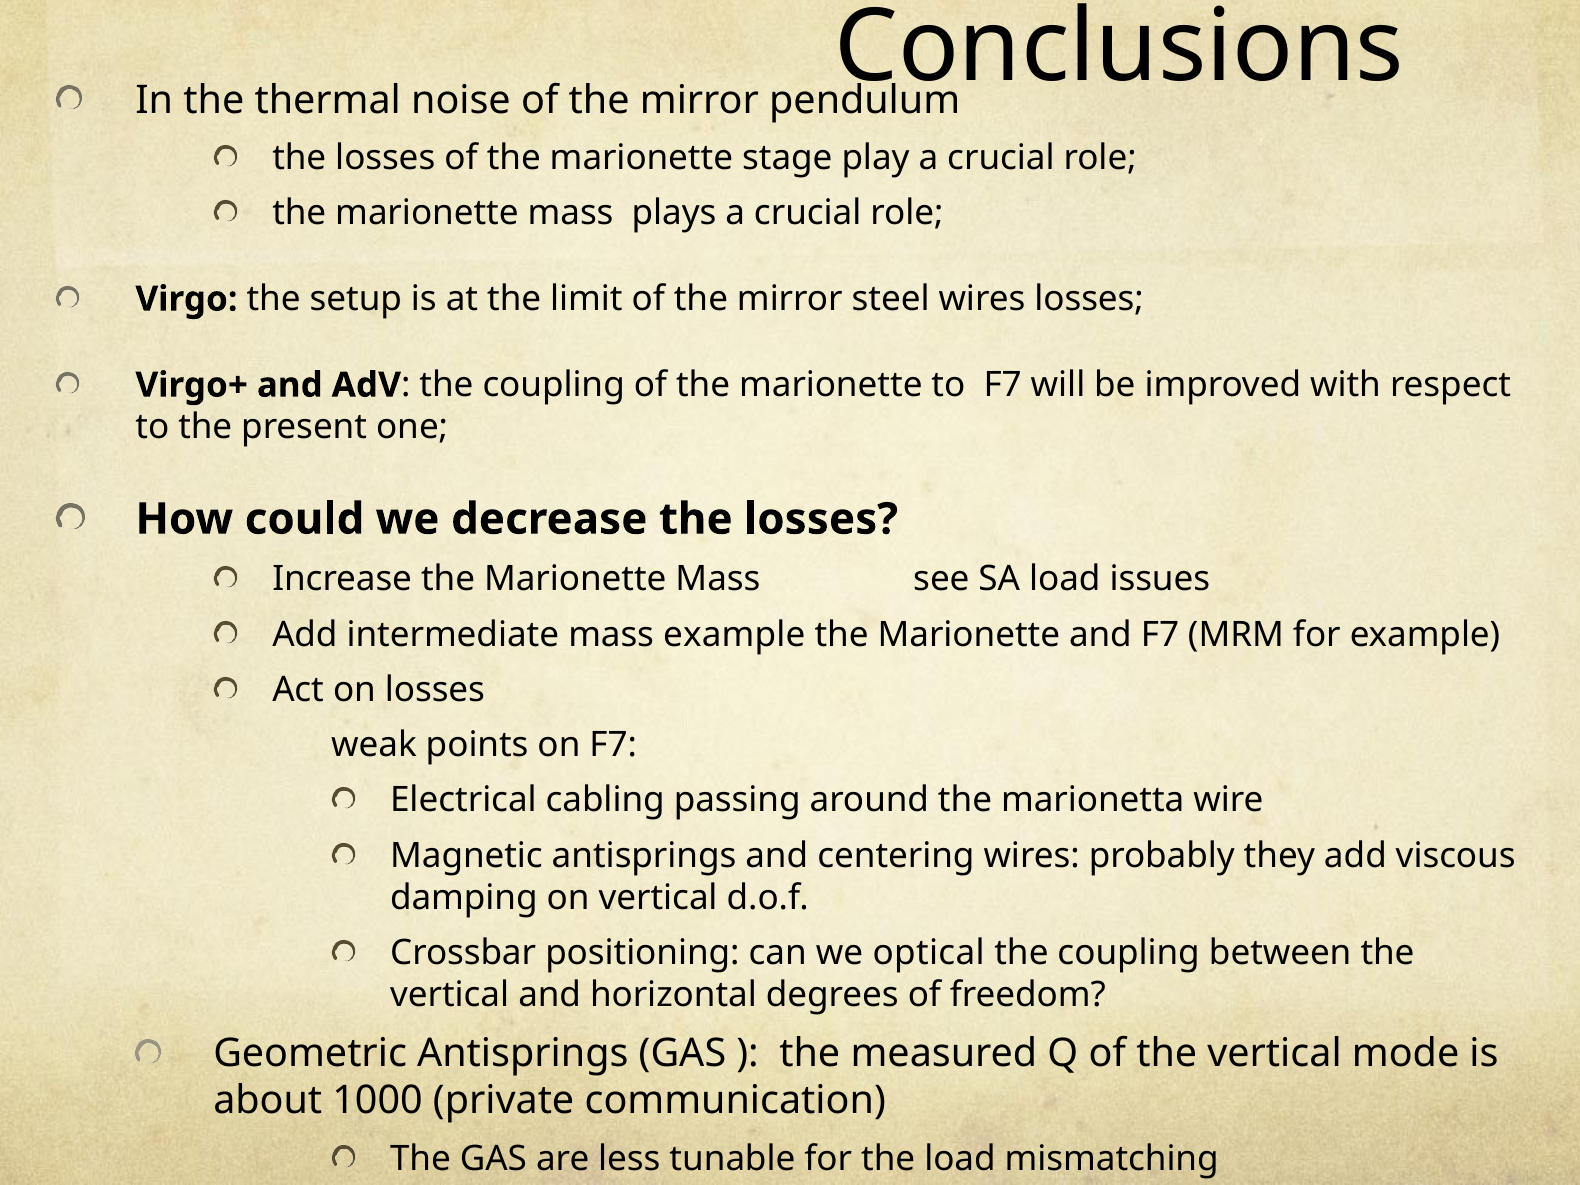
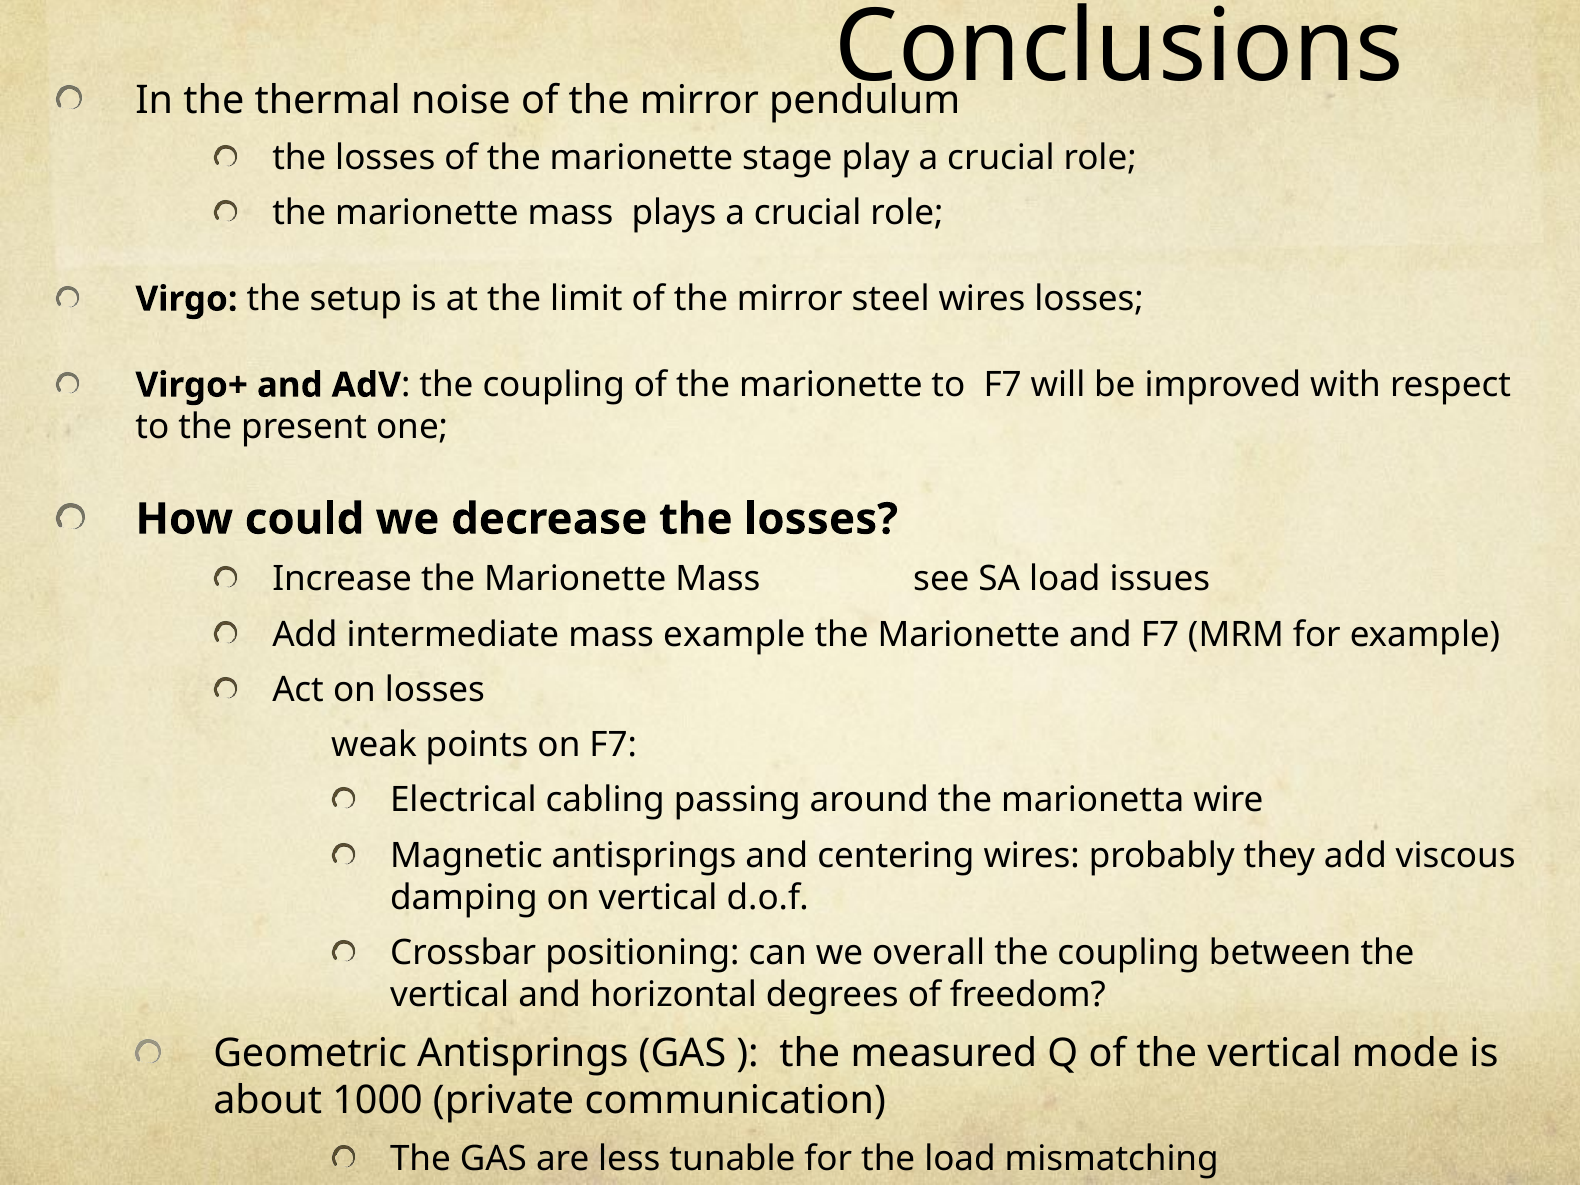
optical: optical -> overall (929, 953)
